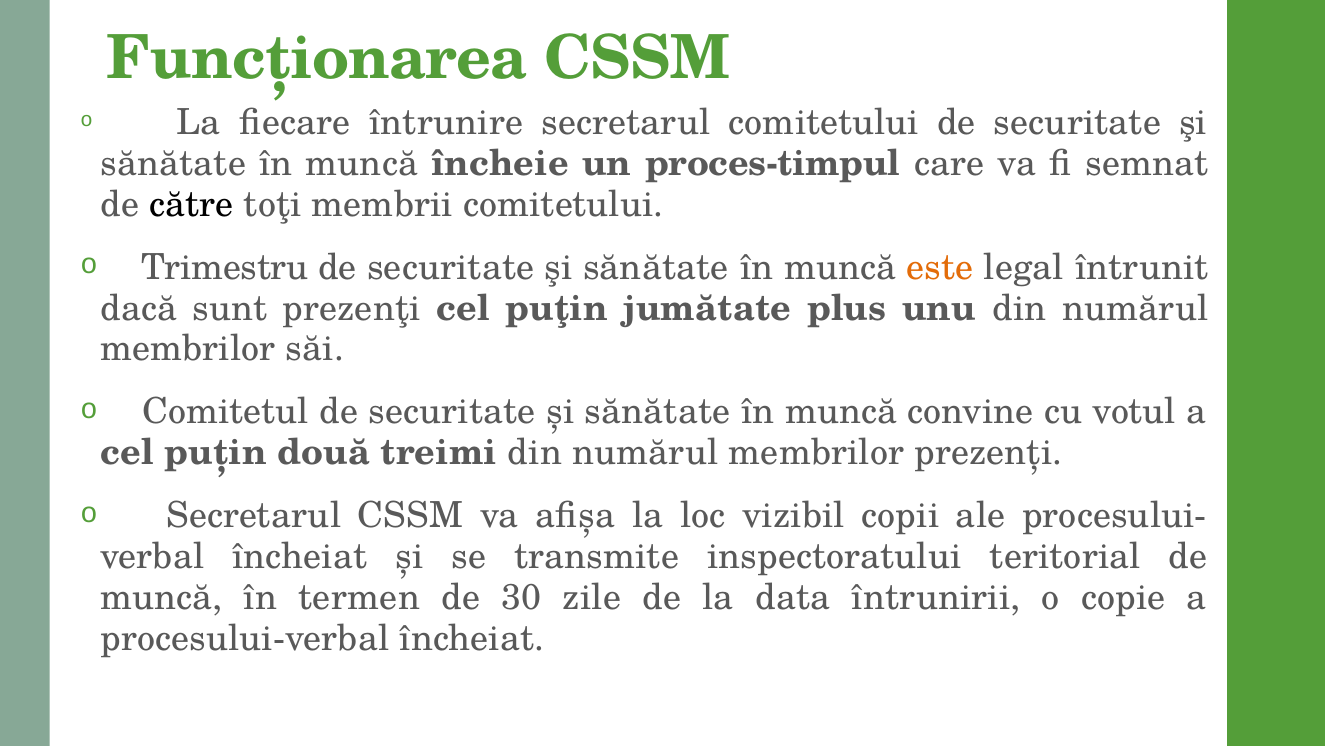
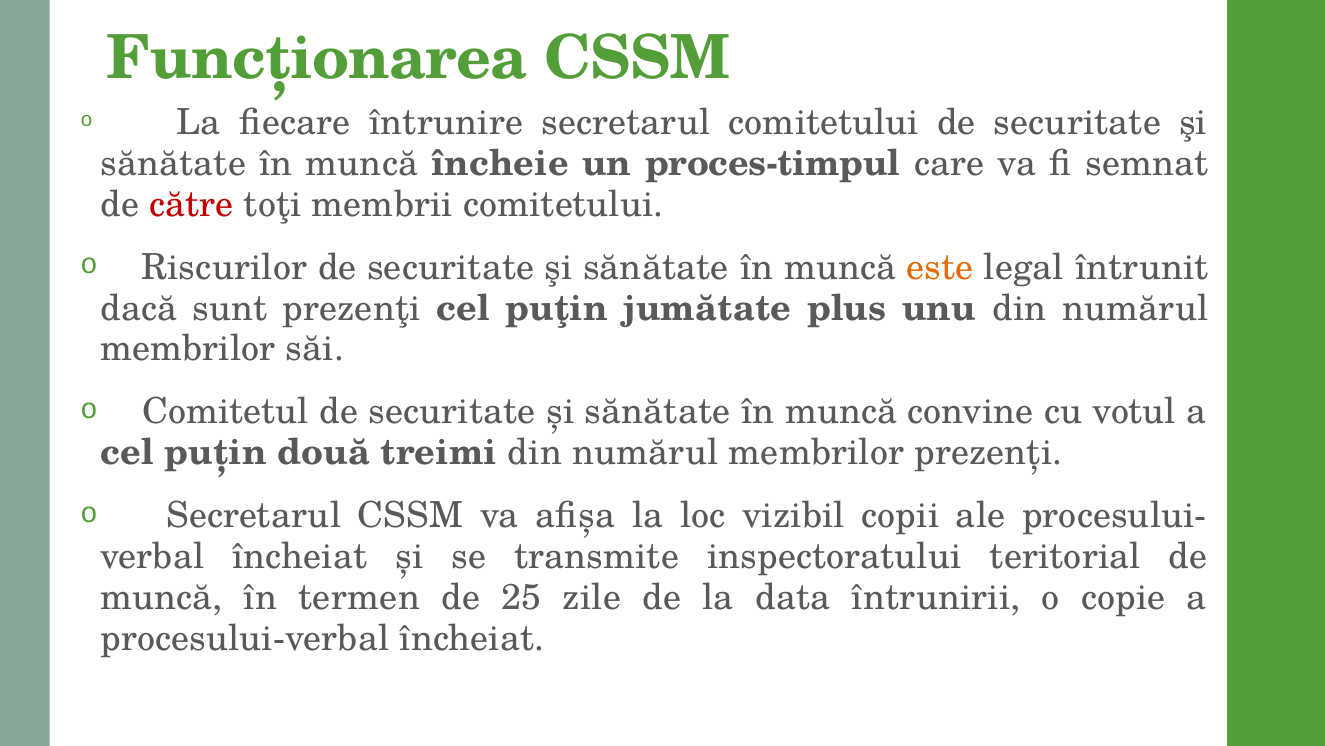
către colour: black -> red (191, 204)
Trimestru: Trimestru -> Riscurilor (224, 267)
30: 30 -> 25 (521, 597)
